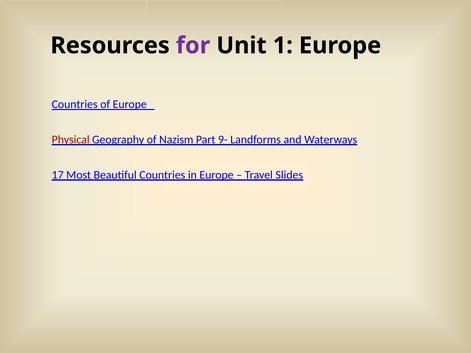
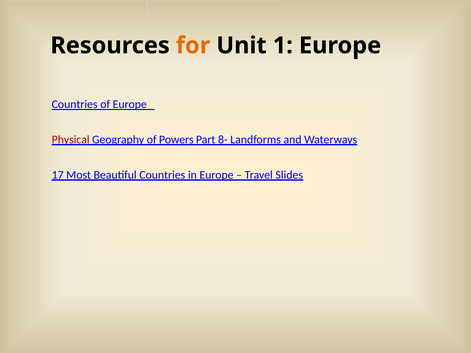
for colour: purple -> orange (193, 46)
Nazism: Nazism -> Powers (176, 140)
9-: 9- -> 8- (223, 140)
